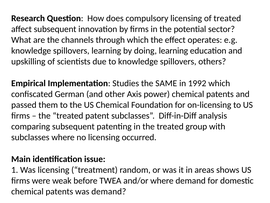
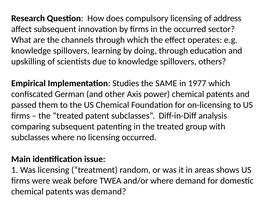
of treated: treated -> address (227, 18)
the potential: potential -> occurred (190, 29)
doing learning: learning -> through (173, 51)
1992: 1992 -> 1977 (197, 83)
